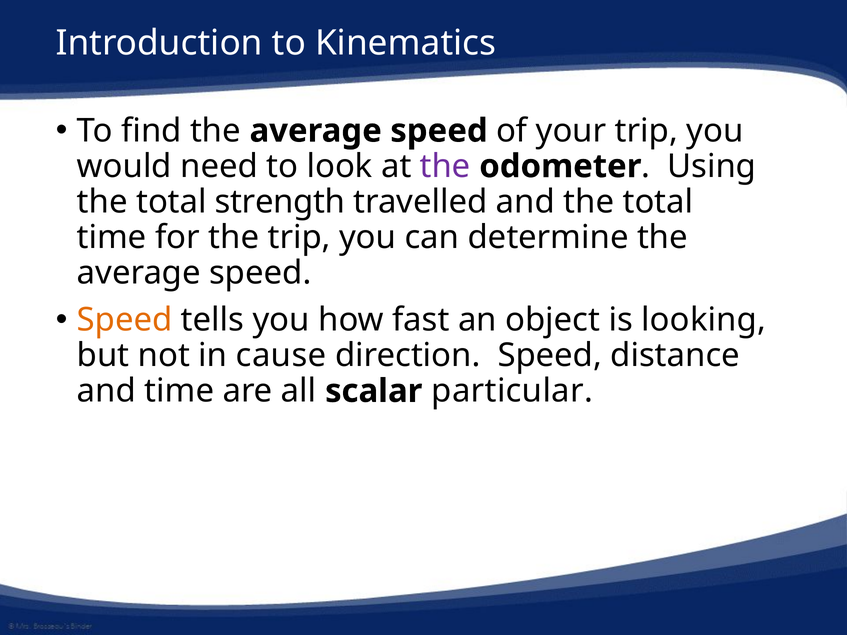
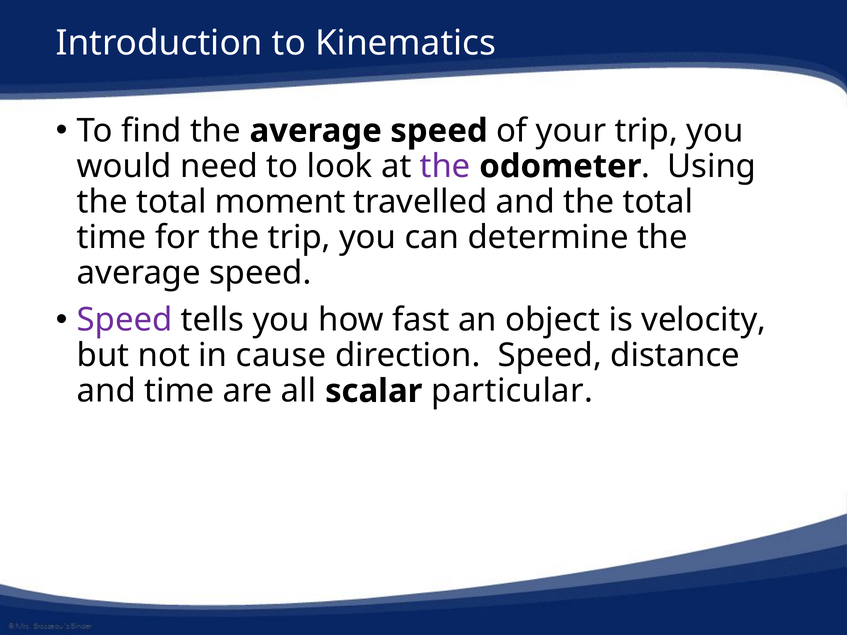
strength: strength -> moment (280, 202)
Speed colour: orange -> purple (125, 320)
looking: looking -> velocity (704, 320)
